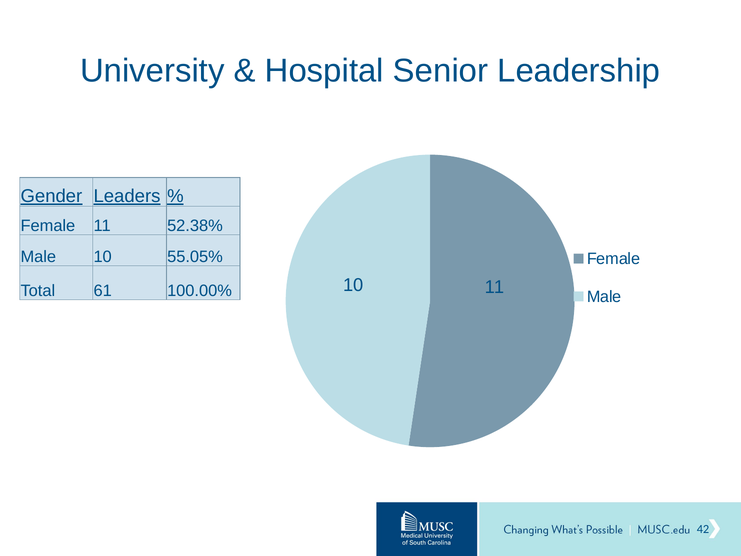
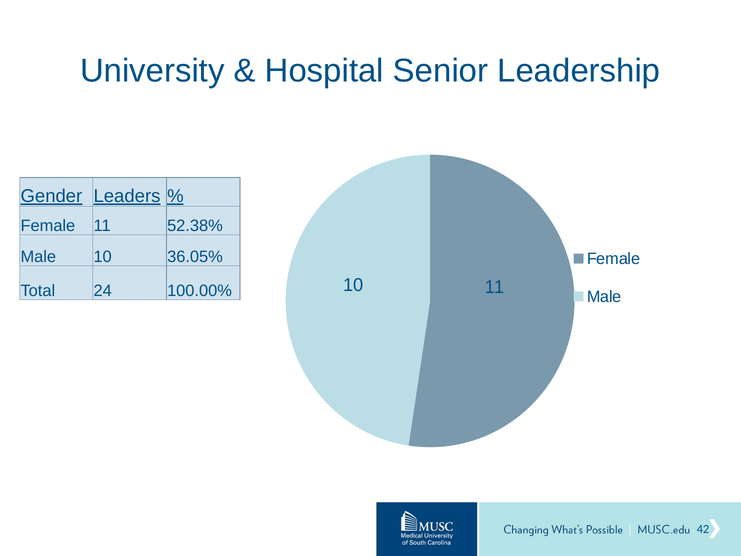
55.05%: 55.05% -> 36.05% (195, 257)
61: 61 -> 24 (103, 291)
